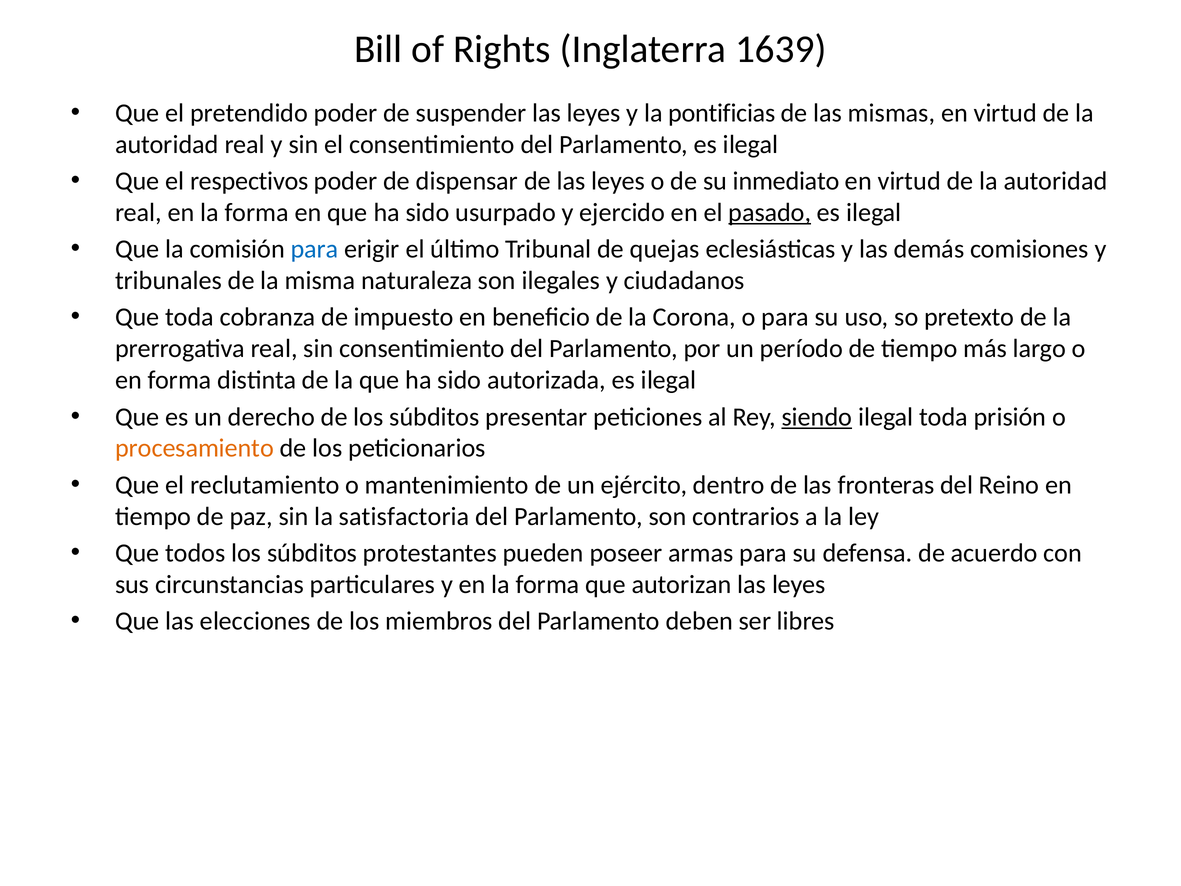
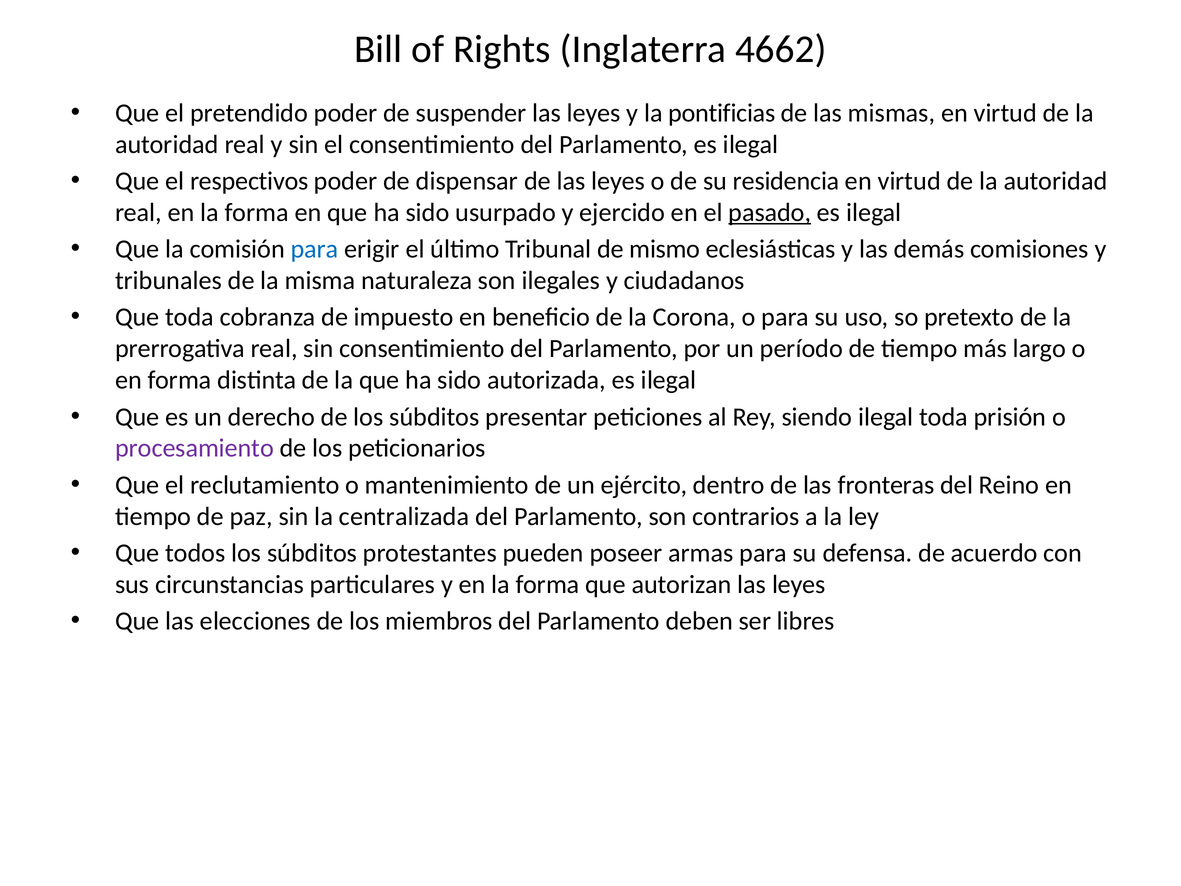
1639: 1639 -> 4662 (781, 49)
inmediato: inmediato -> residencia (786, 181)
quejas: quejas -> mismo (665, 249)
siendo underline: present -> none (817, 417)
procesamiento colour: orange -> purple (195, 448)
satisfactoria: satisfactoria -> centralizada (404, 516)
